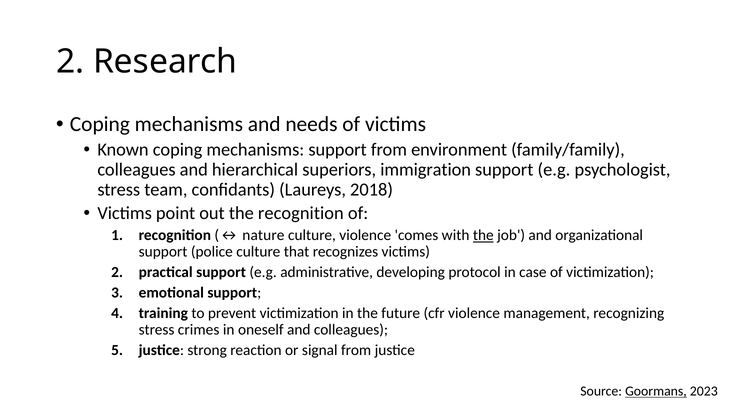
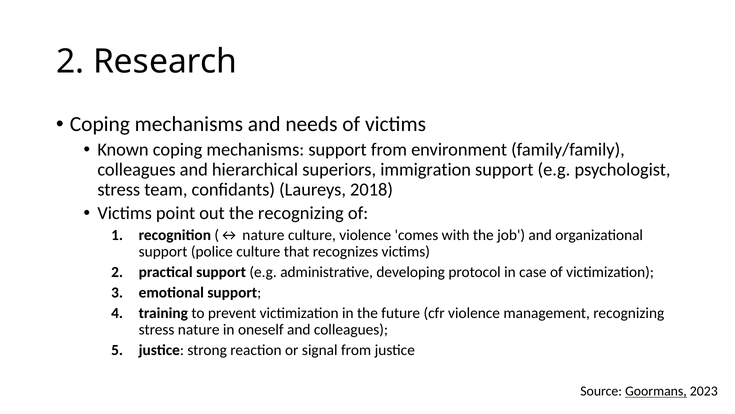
the recognition: recognition -> recognizing (301, 213)
the underline: present -> none (483, 235)
stress crimes: crimes -> nature (199, 329)
